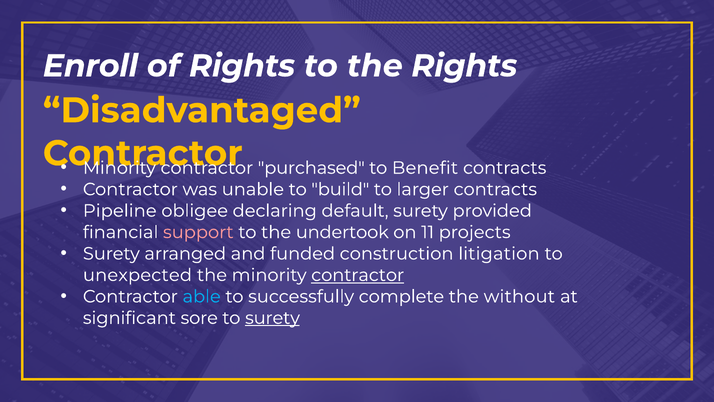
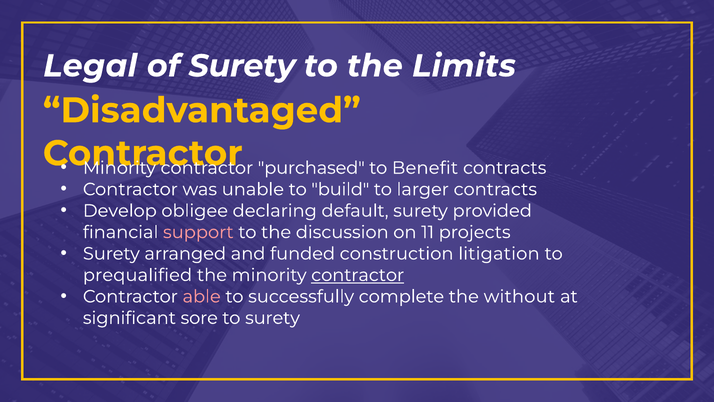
Enroll: Enroll -> Legal (90, 66)
of Rights: Rights -> Surety (242, 66)
the Rights: Rights -> Limits (464, 66)
Pipeline: Pipeline -> Develop (120, 211)
undertook: undertook -> discussion (342, 232)
unexpected: unexpected -> prequalified (137, 275)
able colour: light blue -> pink (202, 296)
surety underline: present -> none (273, 318)
